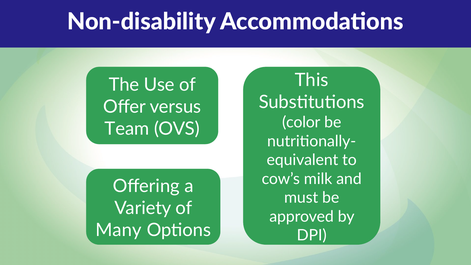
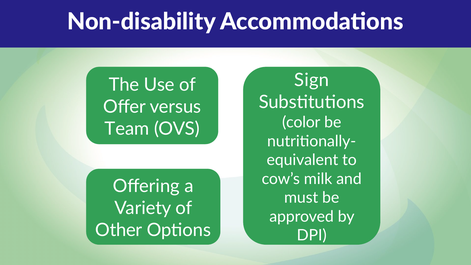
This: This -> Sign (312, 80)
Many: Many -> Other (119, 230)
